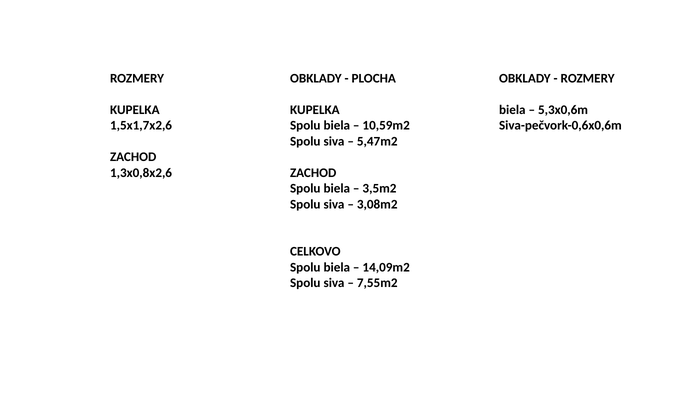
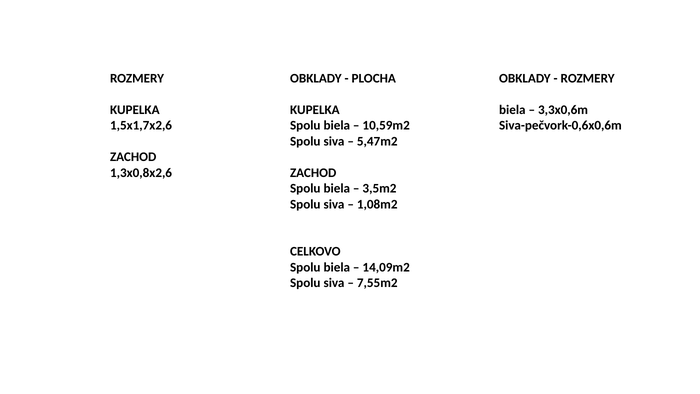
5,3x0,6m: 5,3x0,6m -> 3,3x0,6m (563, 110)
3,08m2: 3,08m2 -> 1,08m2 (377, 204)
